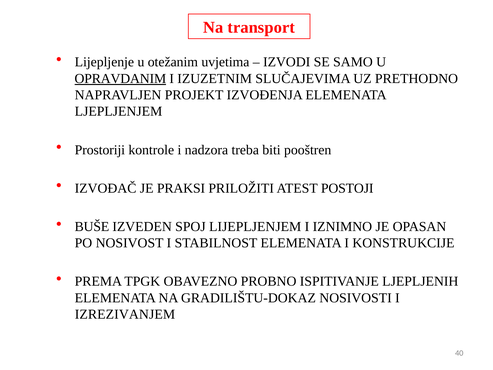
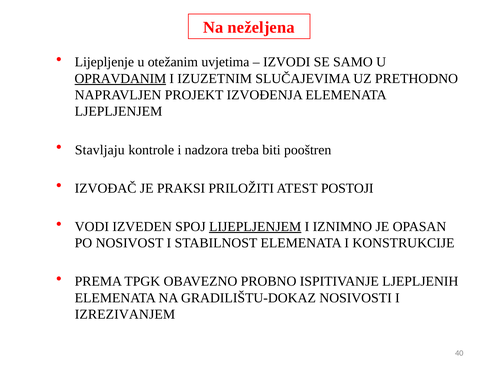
transport: transport -> neželjena (261, 27)
Prostoriji: Prostoriji -> Stavljaju (100, 150)
BUŠE: BUŠE -> VODI (92, 226)
LIJEPLJENJEM underline: none -> present (255, 226)
